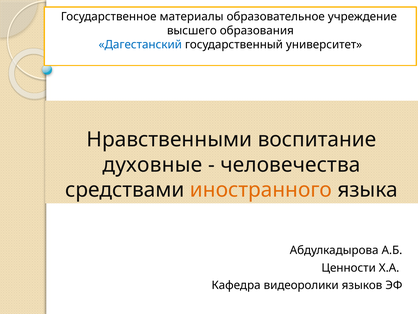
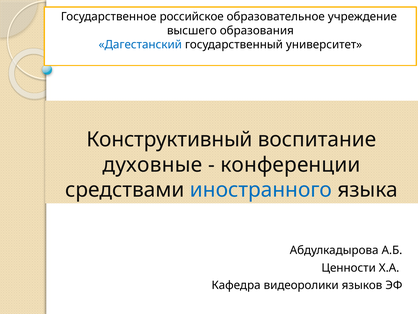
материалы: материалы -> российское (192, 17)
Нравственными: Нравственными -> Конструктивный (170, 140)
человечества: человечества -> конференции (290, 165)
иностранного colour: orange -> blue (261, 190)
